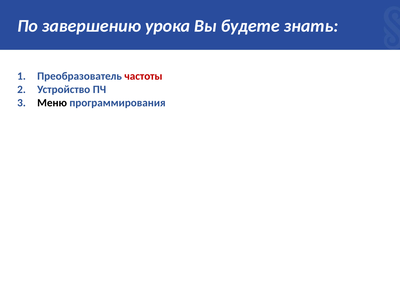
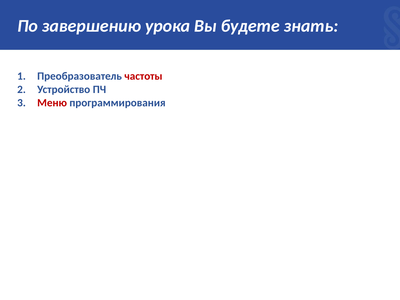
Меню colour: black -> red (52, 103)
